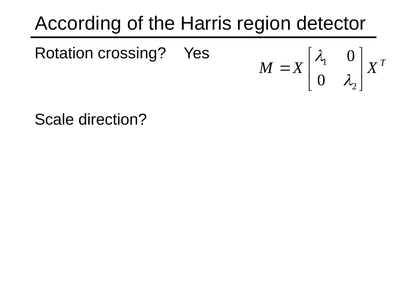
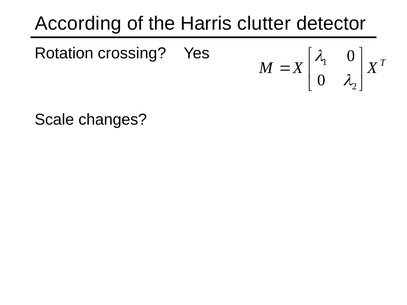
region: region -> clutter (264, 23)
direction: direction -> changes (113, 120)
